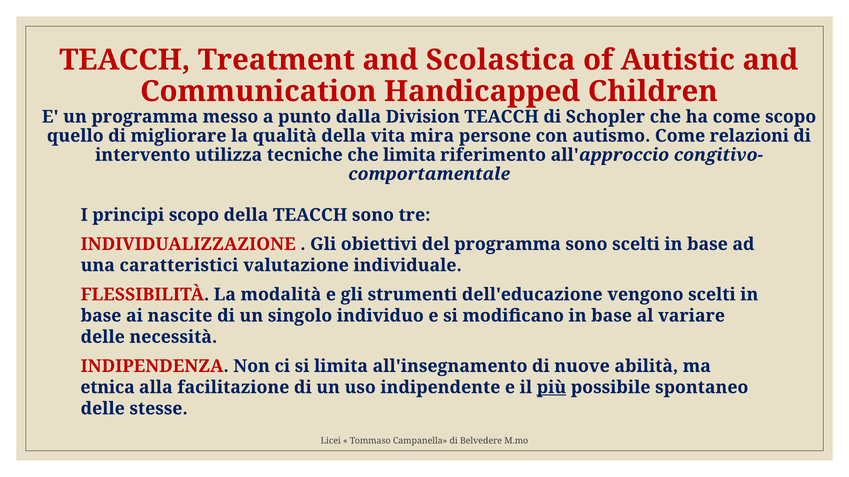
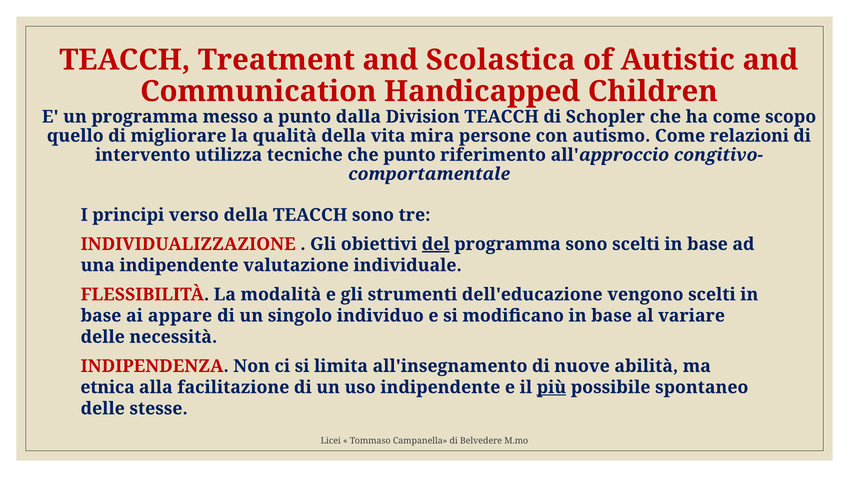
che limita: limita -> punto (410, 155)
principi scopo: scopo -> verso (194, 215)
del underline: none -> present (436, 244)
una caratteristici: caratteristici -> indipendente (179, 266)
nascite: nascite -> appare (180, 316)
